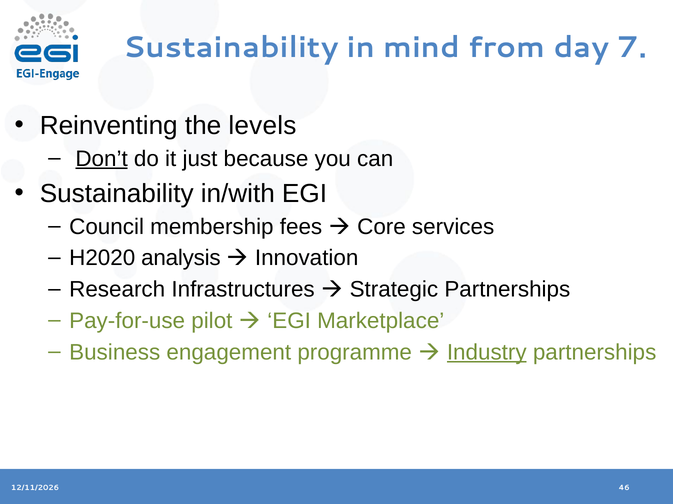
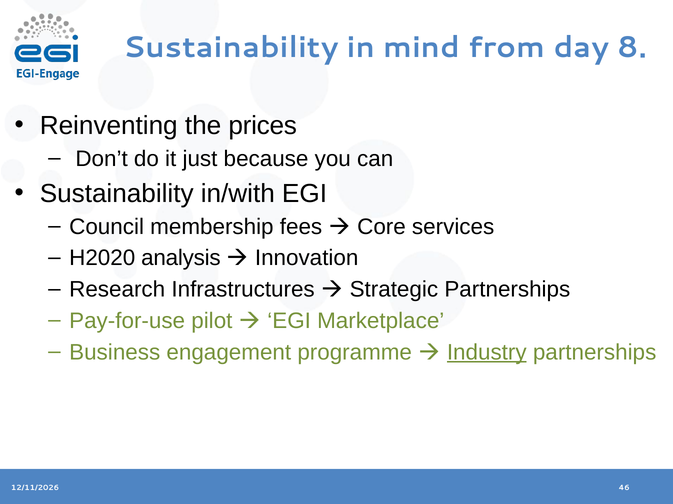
7: 7 -> 8 (632, 47)
levels: levels -> prices (263, 126)
Don’t underline: present -> none (102, 159)
